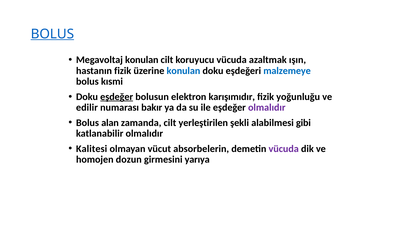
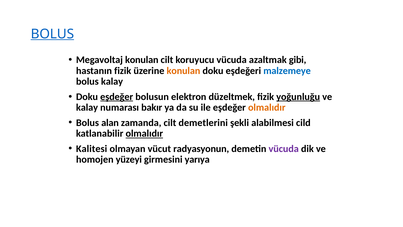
ışın: ışın -> gibi (298, 60)
konulan colour: blue -> orange (183, 71)
bolus kısmi: kısmi -> kalay (112, 82)
karışımıdır: karışımıdır -> düzeltmek (232, 97)
yoğunluğu underline: none -> present (298, 97)
edilir: edilir -> kalay (87, 107)
olmalıdır colour: purple -> orange (267, 107)
yerleştirilen: yerleştirilen -> demetlerini (203, 123)
gibi: gibi -> cild (303, 123)
olmalıdır underline: none -> present (144, 133)
absorbelerin: absorbelerin -> radyasyonun (201, 149)
dozun: dozun -> yüzeyi (129, 159)
